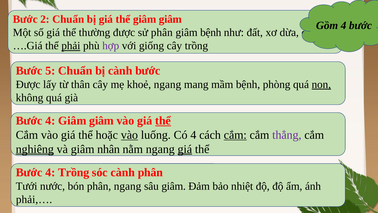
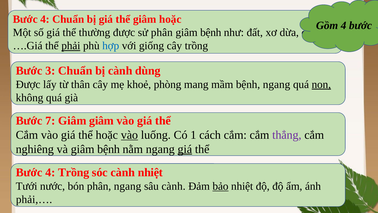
2: 2 -> 4 (45, 19)
thể giâm giâm: giâm -> hoặc (170, 19)
hợp colour: purple -> blue (111, 46)
5: 5 -> 3 (50, 71)
cành bước: bước -> dùng (148, 71)
khoẻ ngang: ngang -> phòng (168, 84)
bệnh phòng: phòng -> ngang (277, 84)
4: 4 -> 7 (50, 121)
thể underline: present -> none (163, 121)
Có 4: 4 -> 1 (193, 135)
cắm underline: present -> none (235, 135)
nghiêng underline: present -> none (35, 149)
và giâm nhân: nhân -> bệnh (109, 149)
cành phân: phân -> nhiệt (150, 172)
sâu giâm: giâm -> cành (174, 186)
bảo underline: none -> present (220, 186)
